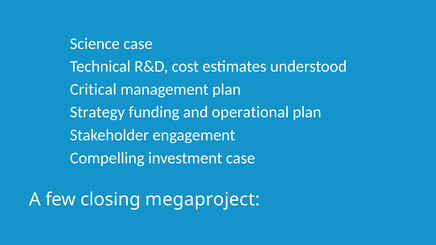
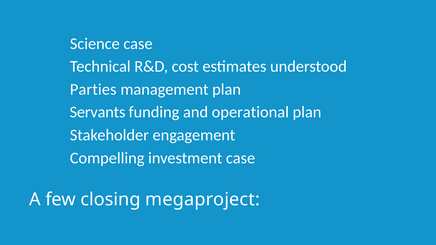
Critical: Critical -> Parties (93, 89)
Strategy: Strategy -> Servants (97, 112)
